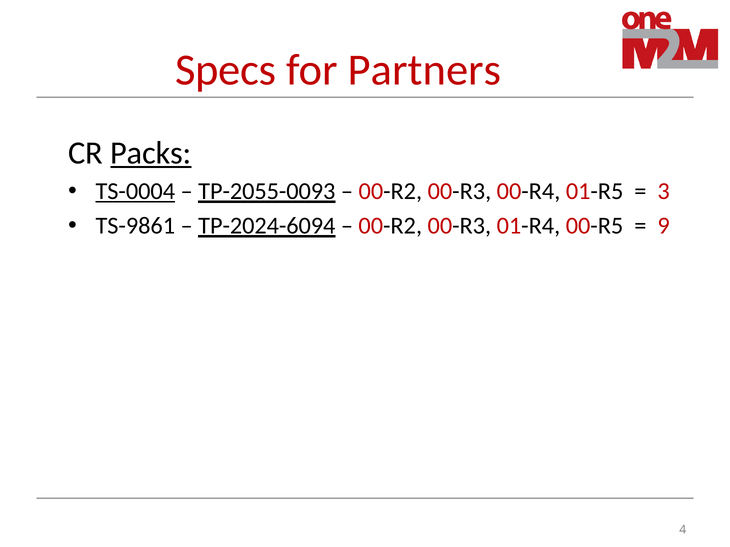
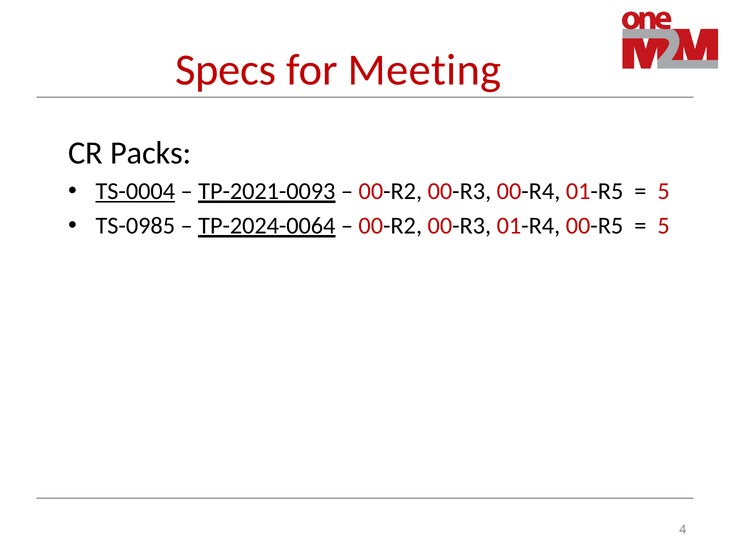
Partners: Partners -> Meeting (425, 70)
Packs underline: present -> none (151, 153)
TP-2055-0093: TP-2055-0093 -> TP-2021-0093 (267, 192)
3: 3 -> 5 (664, 192)
TS-9861: TS-9861 -> TS-0985 (135, 226)
TP-2024-6094: TP-2024-6094 -> TP-2024-0064 (267, 226)
9: 9 -> 5 (664, 226)
